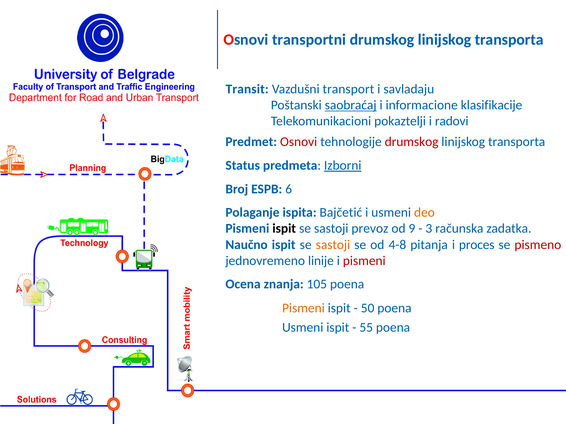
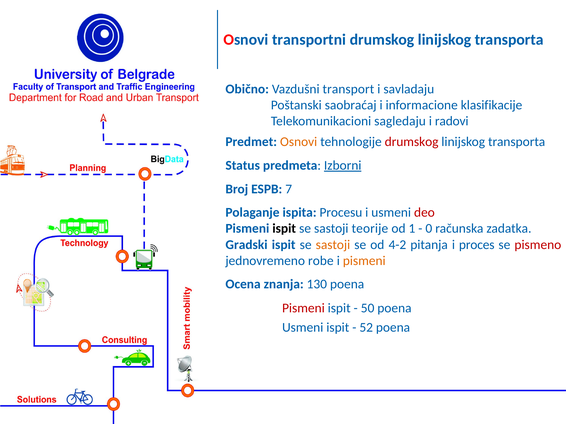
Transit: Transit -> Obično (247, 89)
saobraćaj underline: present -> none (351, 105)
pokaztelji: pokaztelji -> sagledaju (400, 121)
Osnovi colour: red -> orange (299, 142)
6: 6 -> 7 (289, 189)
Bajčetić: Bajčetić -> Procesu (341, 213)
deo colour: orange -> red (424, 213)
prevoz: prevoz -> teorije (370, 229)
9: 9 -> 1 (412, 229)
3: 3 -> 0 (429, 229)
Naučno: Naučno -> Gradski (247, 245)
4-8: 4-8 -> 4-2 (397, 245)
linije: linije -> robe (321, 261)
pismeni colour: red -> orange (364, 261)
105: 105 -> 130 (317, 285)
Pismeni colour: orange -> red (303, 308)
55: 55 -> 52 (366, 328)
